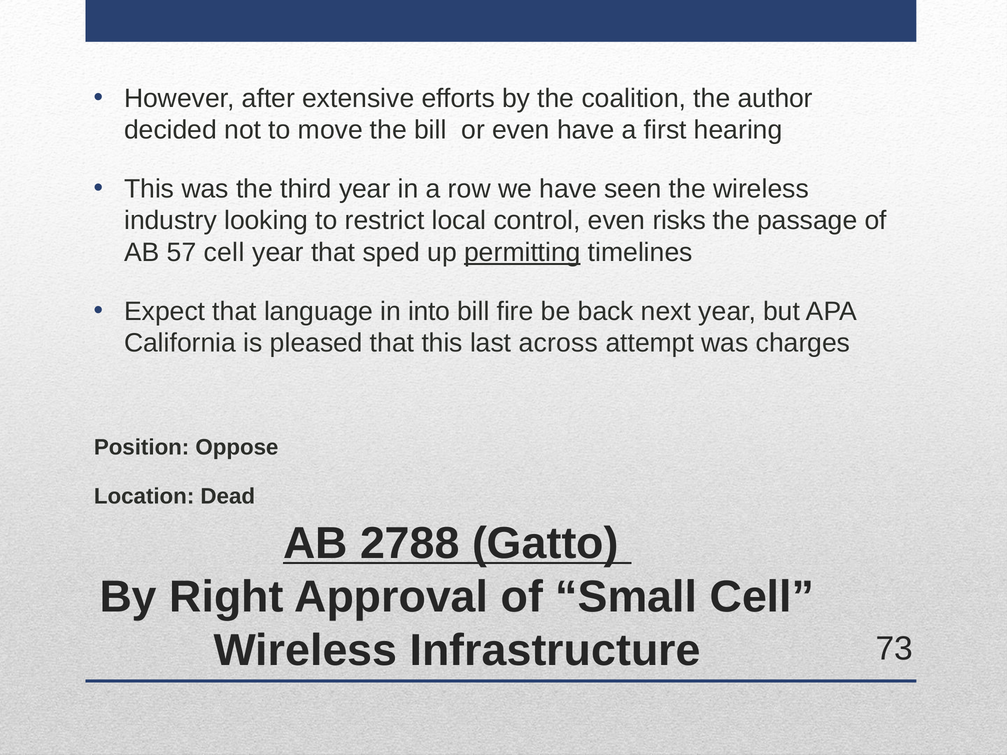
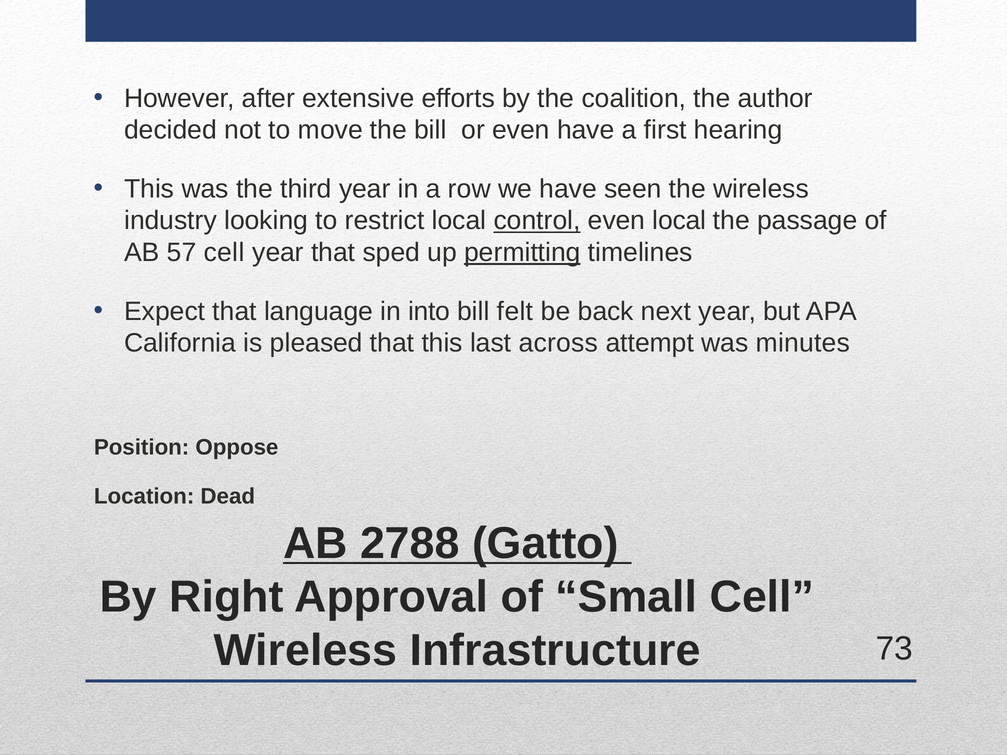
control underline: none -> present (537, 221)
even risks: risks -> local (679, 221)
fire: fire -> felt (515, 311)
charges: charges -> minutes (803, 343)
